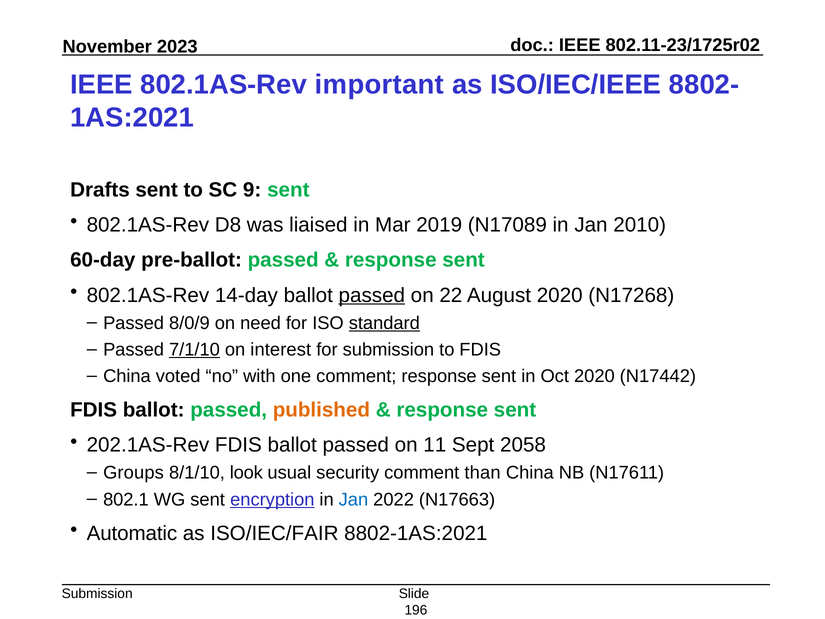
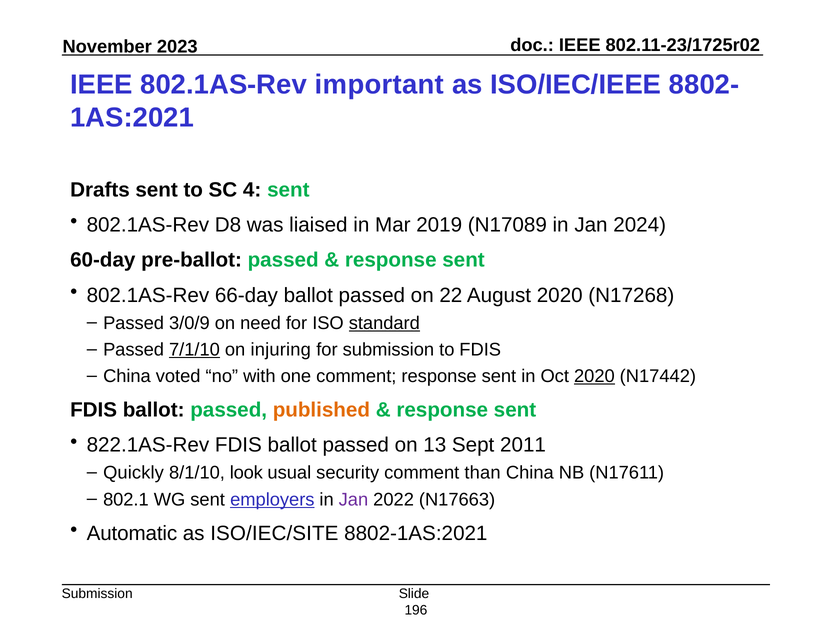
9: 9 -> 4 (252, 190)
2010: 2010 -> 2024 (640, 225)
14-day: 14-day -> 66-day (246, 295)
passed underline: present -> none (372, 295)
8/0/9: 8/0/9 -> 3/0/9 (189, 323)
interest: interest -> injuring (281, 349)
2020 underline: none -> present (594, 376)
202.1AS-Rev: 202.1AS-Rev -> 822.1AS-Rev (148, 445)
11: 11 -> 13 (435, 445)
2058: 2058 -> 2011 (523, 445)
Groups: Groups -> Quickly (134, 473)
encryption: encryption -> employers (272, 499)
Jan colour: blue -> purple (353, 499)
ISO/IEC/FAIR: ISO/IEC/FAIR -> ISO/IEC/SITE (274, 533)
